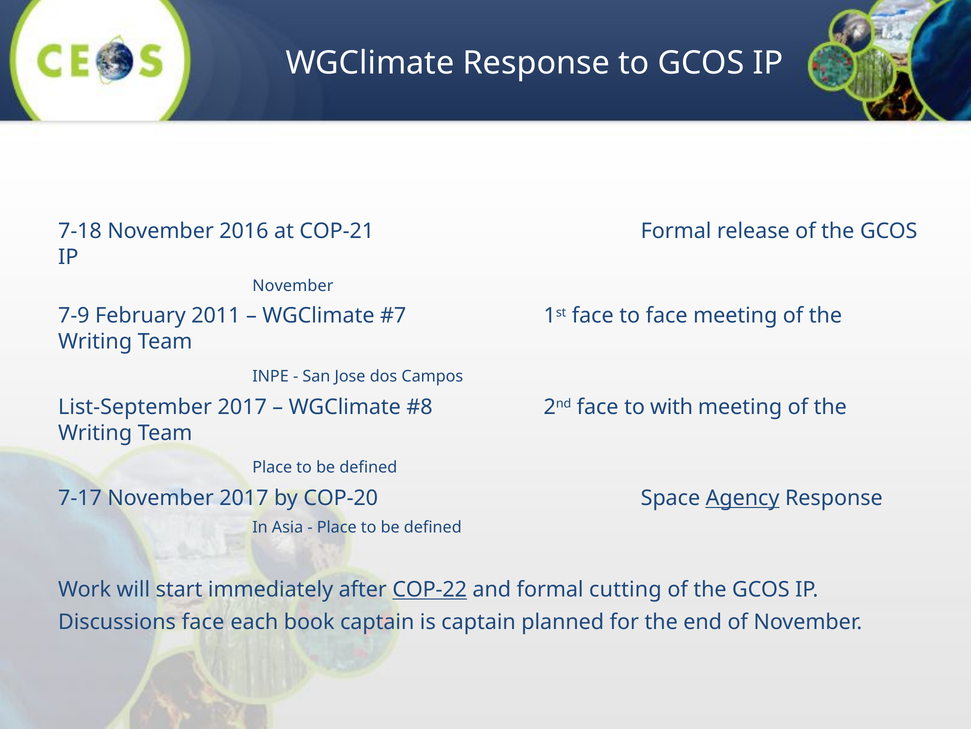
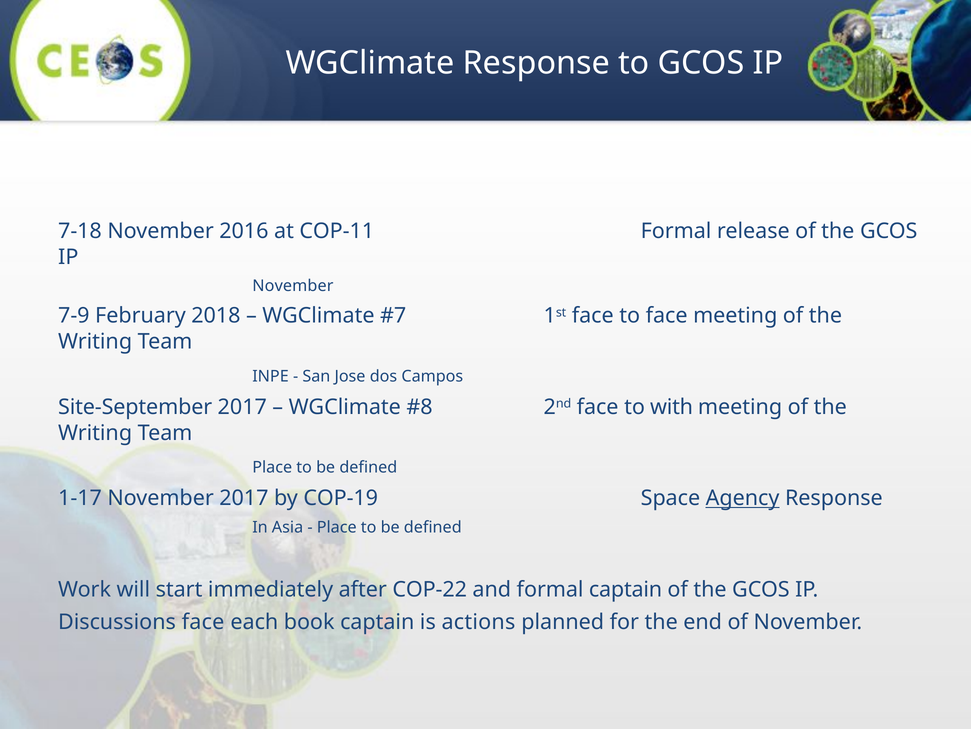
COP-21: COP-21 -> COP-11 (337, 231)
2011: 2011 -> 2018 (216, 316)
List-September: List-September -> Site-September (135, 407)
7-17: 7-17 -> 1-17 (80, 498)
COP-20: COP-20 -> COP-19 (341, 498)
COP-22 underline: present -> none (430, 589)
formal cutting: cutting -> captain (626, 589)
is captain: captain -> actions (478, 622)
